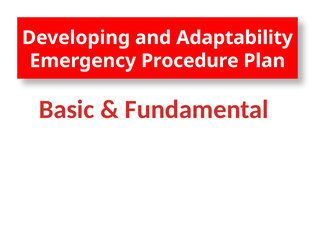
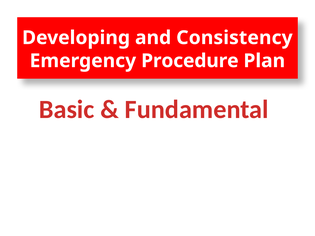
Adaptability: Adaptability -> Consistency (234, 38)
